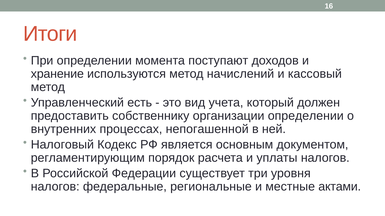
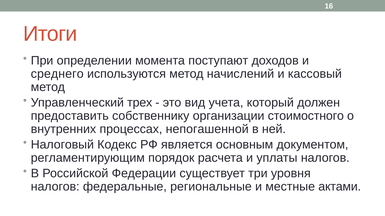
хранение: хранение -> среднего (57, 74)
есть: есть -> трех (140, 103)
организации определении: определении -> стоимостного (306, 116)
